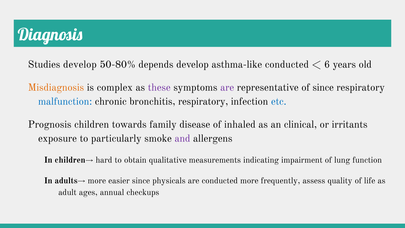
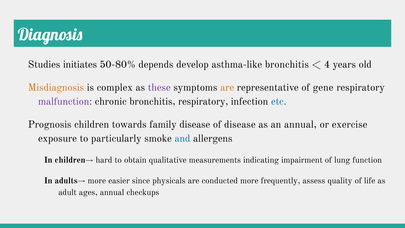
Studies develop: develop -> initiates (80, 65)
asthma-like conducted: conducted -> bronchitis (287, 65)
6: 6 -> 4 (327, 65)
are colour: purple -> orange (227, 87)
of since: since -> gene (323, 87)
malfunction colour: blue -> purple (65, 101)
of inhaled: inhaled -> disease (240, 124)
an clinical: clinical -> annual (300, 124)
irritants: irritants -> exercise (350, 124)
and colour: purple -> blue (182, 138)
